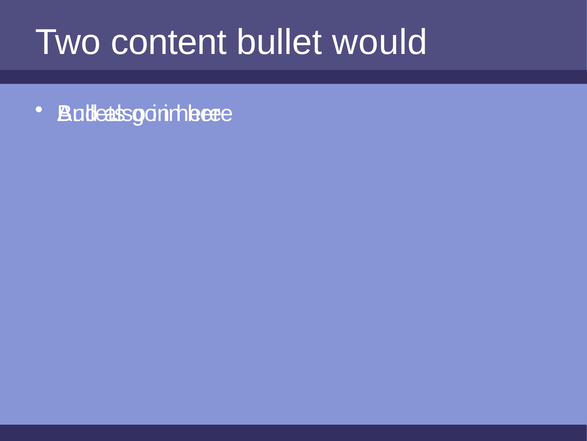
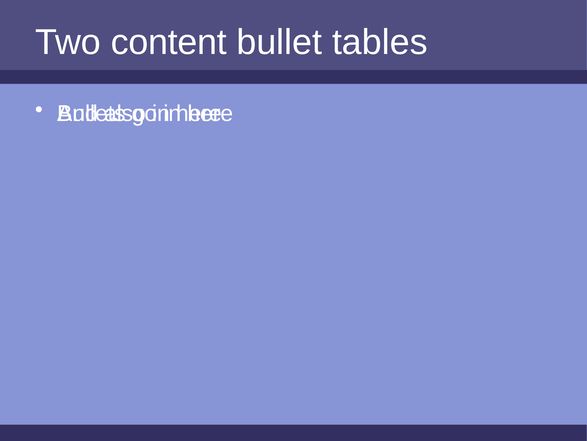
would: would -> tables (380, 42)
